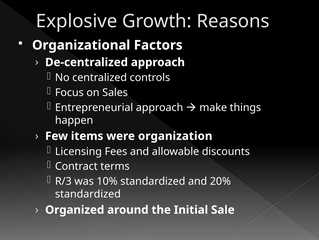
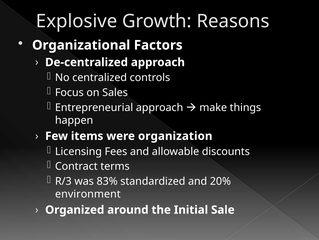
10%: 10% -> 83% (107, 181)
standardized: standardized -> environment (88, 194)
